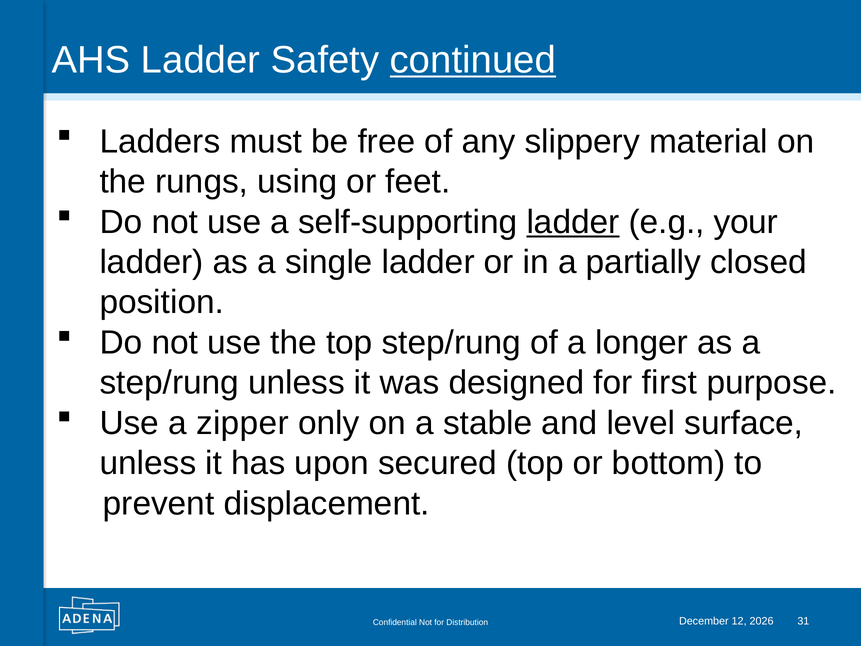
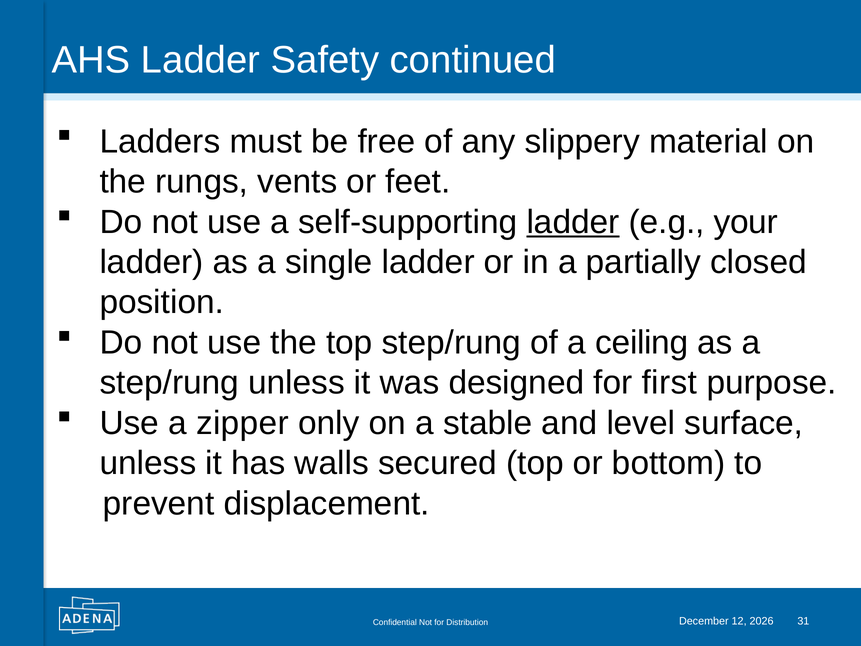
continued underline: present -> none (473, 60)
using: using -> vents (297, 182)
longer: longer -> ceiling (642, 343)
upon: upon -> walls (332, 463)
